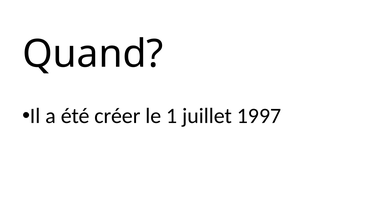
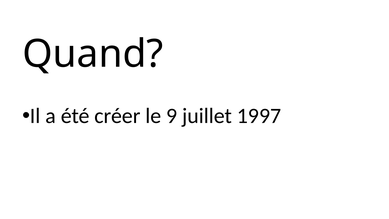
1: 1 -> 9 (172, 116)
